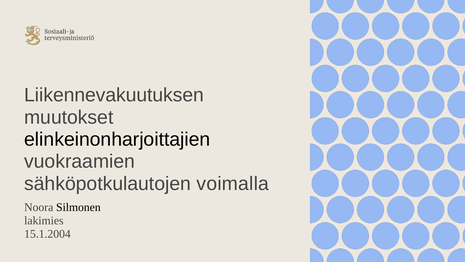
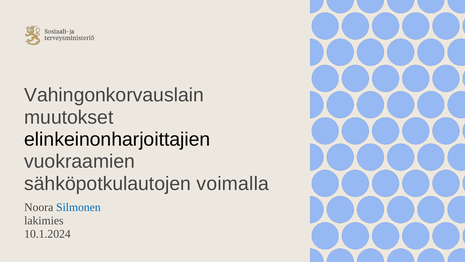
Liikennevakuutuksen: Liikennevakuutuksen -> Vahingonkorvauslain (114, 95)
Silmonen colour: black -> blue (78, 207)
15.1.2004: 15.1.2004 -> 10.1.2024 (47, 233)
